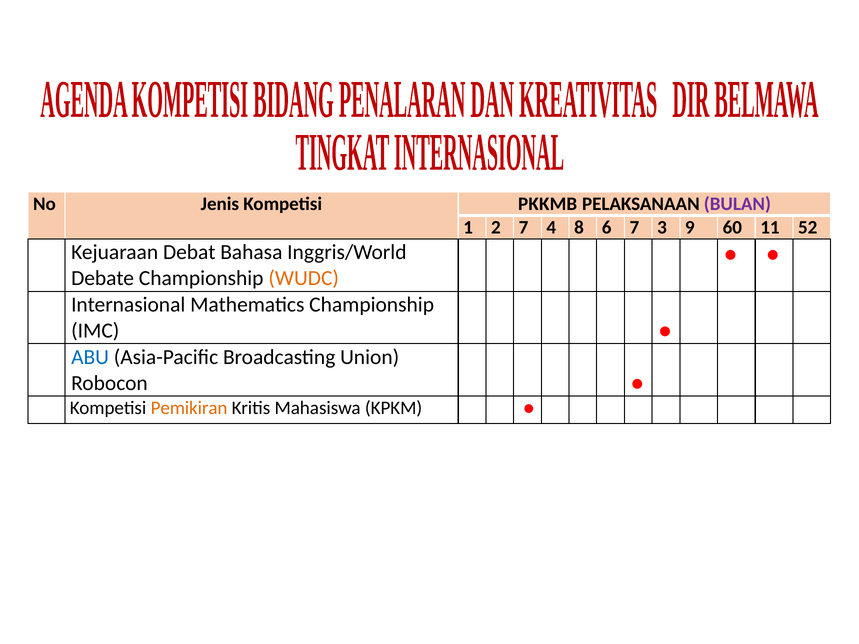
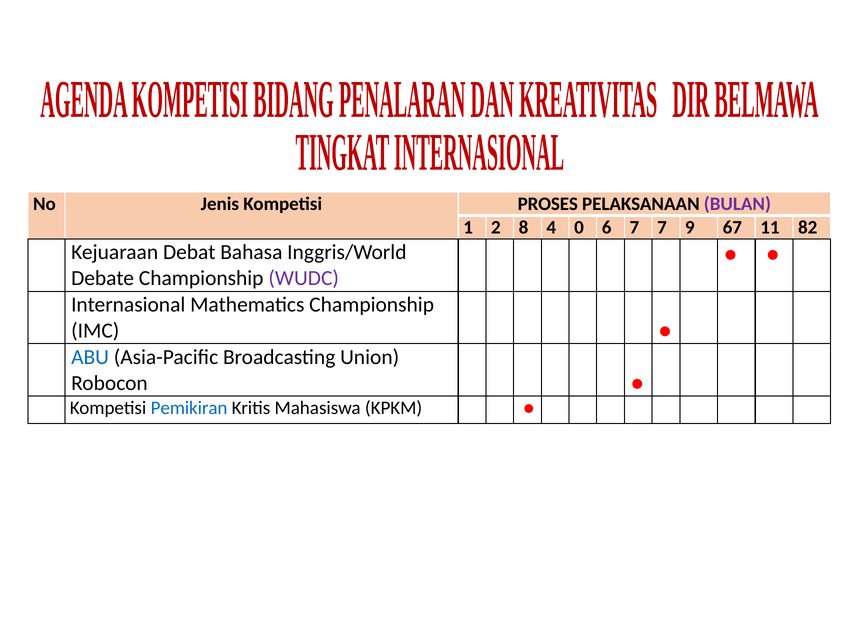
PKKMB: PKKMB -> PROSES (548, 204)
2 7: 7 -> 8 (524, 227)
8: 8 -> 0 (579, 227)
7 3: 3 -> 7 (662, 227)
60: 60 -> 67 (732, 227)
52: 52 -> 82 (808, 227)
WUDC colour: orange -> purple (304, 279)
Pemikiran colour: orange -> blue (189, 408)
